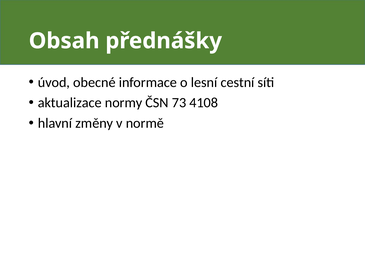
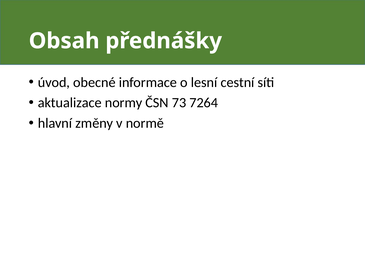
4108: 4108 -> 7264 (204, 103)
